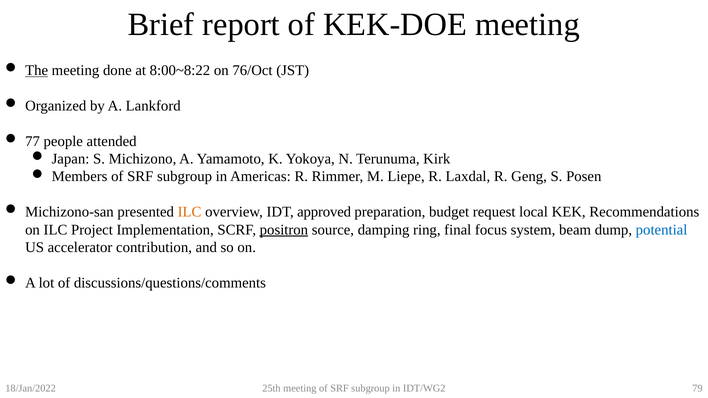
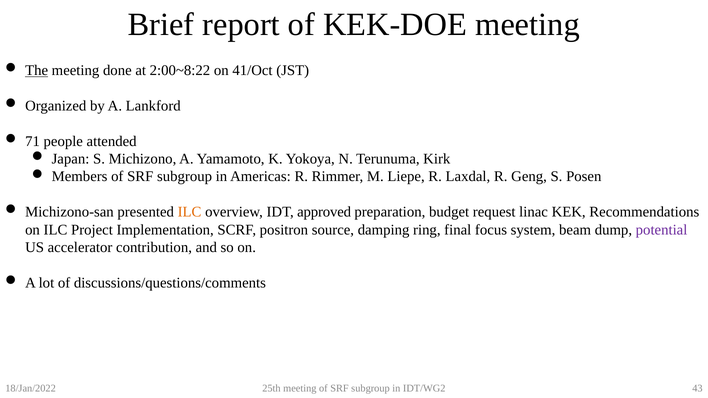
8:00~8:22: 8:00~8:22 -> 2:00~8:22 (180, 70)
76/Oct: 76/Oct -> 41/Oct (252, 70)
77: 77 -> 71 (33, 141)
local: local -> linac (534, 212)
positron underline: present -> none (284, 230)
potential colour: blue -> purple (662, 230)
79: 79 -> 43 (698, 388)
